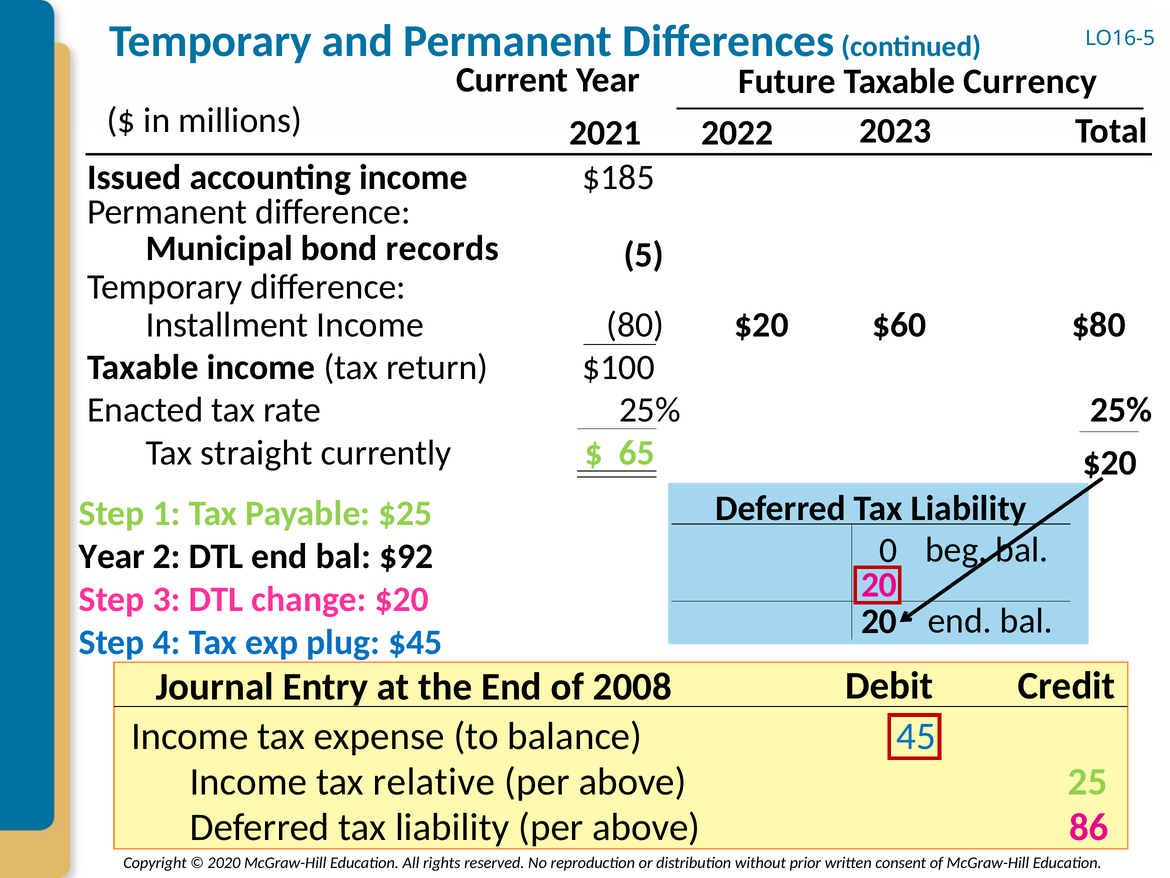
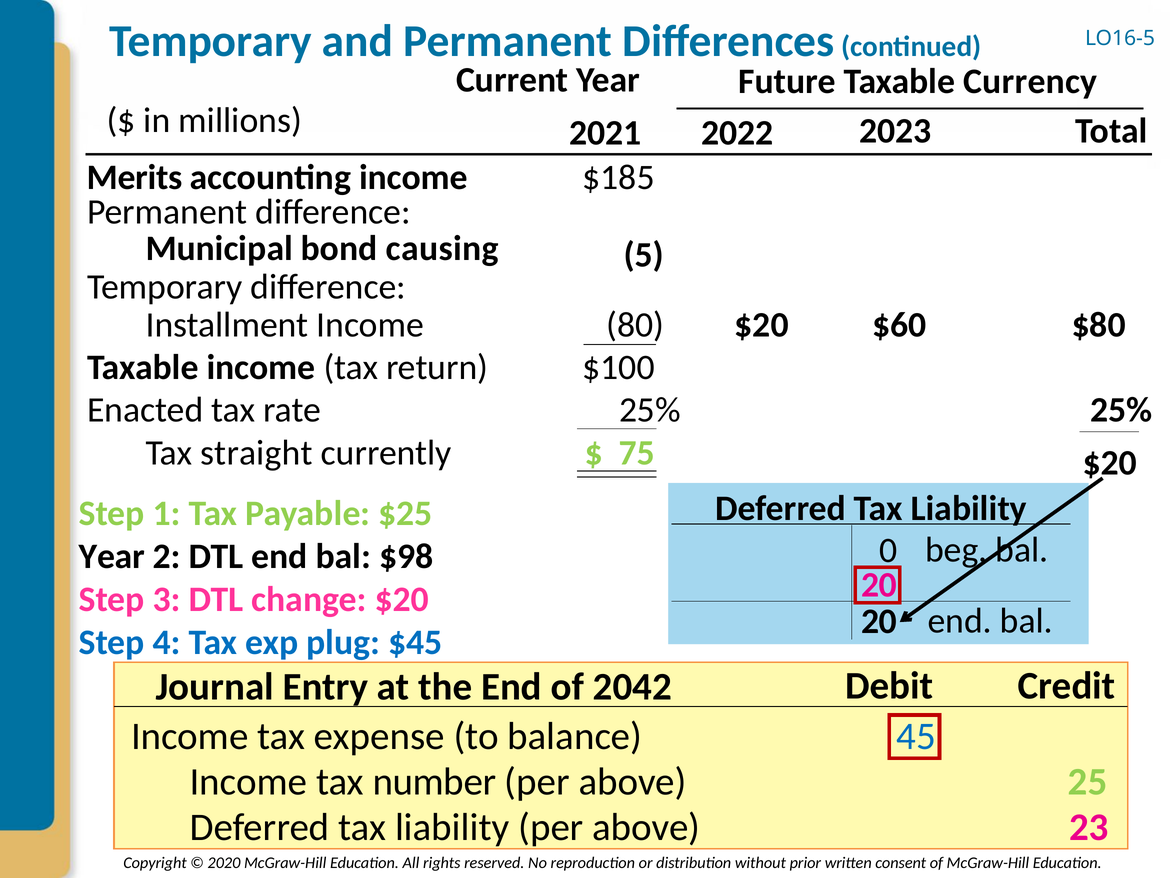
Issued: Issued -> Merits (135, 178)
records: records -> causing (442, 248)
65: 65 -> 75 (637, 453)
$92: $92 -> $98 (406, 556)
2008: 2008 -> 2042 (632, 686)
relative: relative -> number (434, 781)
86: 86 -> 23 (1089, 827)
